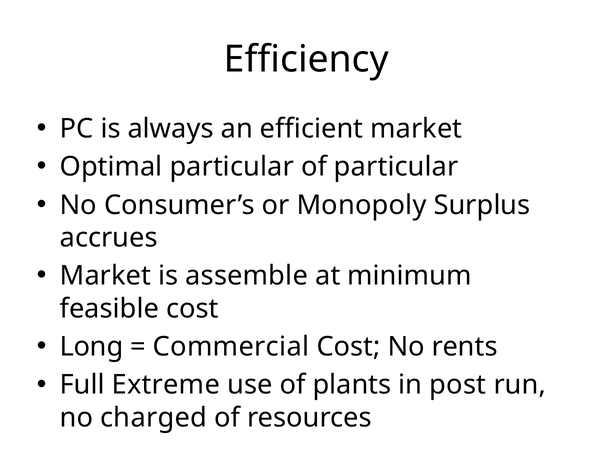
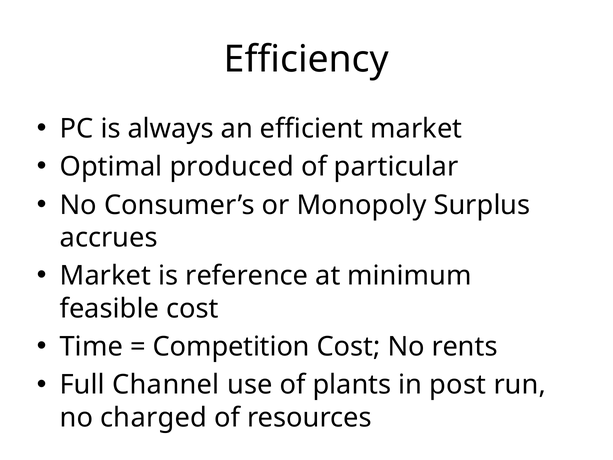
Optimal particular: particular -> produced (232, 167)
assemble: assemble -> reference (247, 276)
Long: Long -> Time (91, 347)
Commercial: Commercial -> Competition (231, 347)
Extreme: Extreme -> Channel (166, 385)
